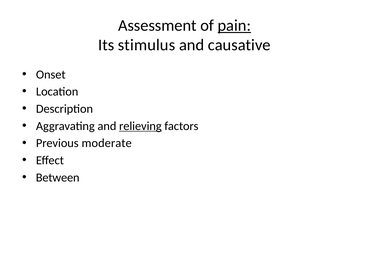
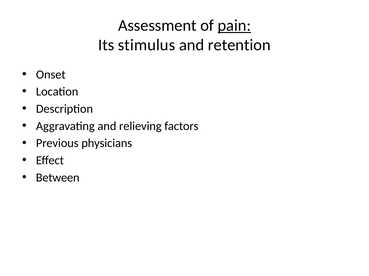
causative: causative -> retention (239, 45)
relieving underline: present -> none (140, 126)
moderate: moderate -> physicians (107, 144)
